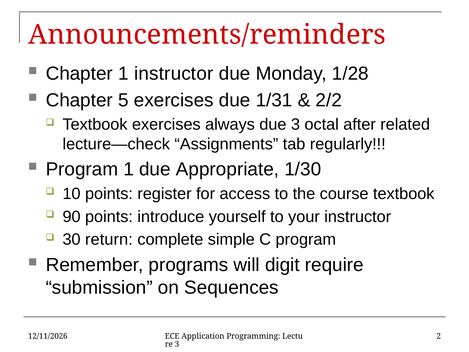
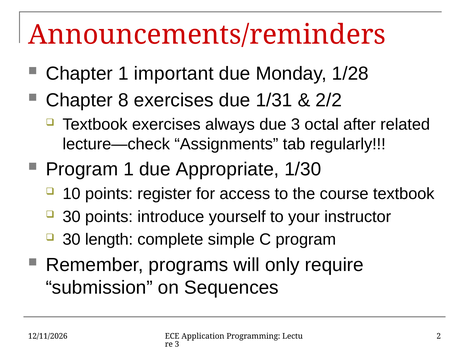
1 instructor: instructor -> important (174, 74)
5: 5 -> 8 (123, 100)
90: 90 -> 30 (72, 216)
return: return -> length (109, 239)
digit: digit -> only (282, 265)
